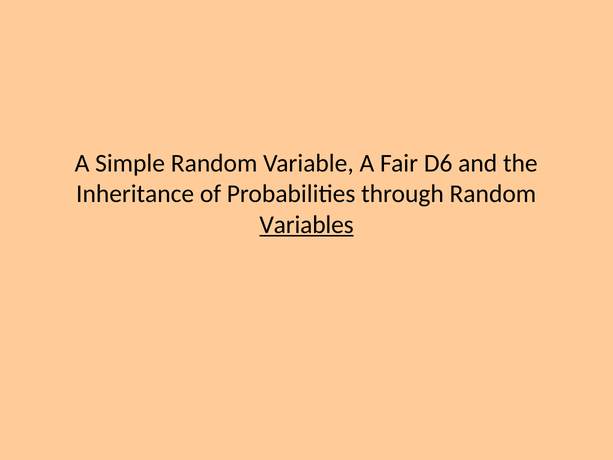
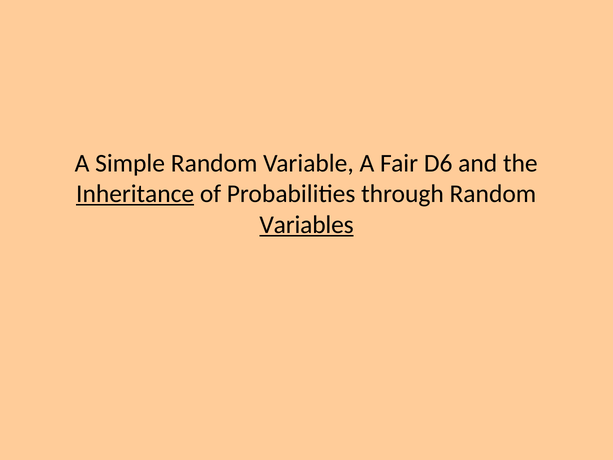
Inheritance underline: none -> present (135, 194)
